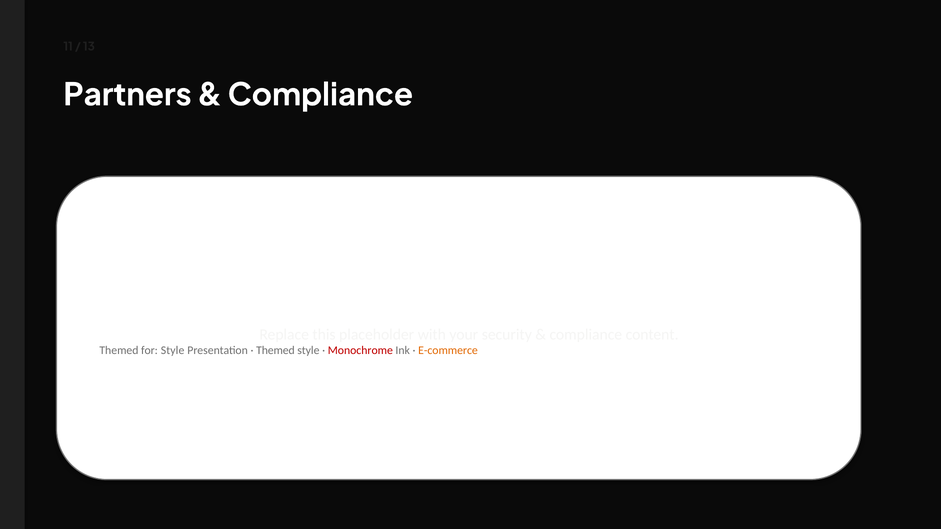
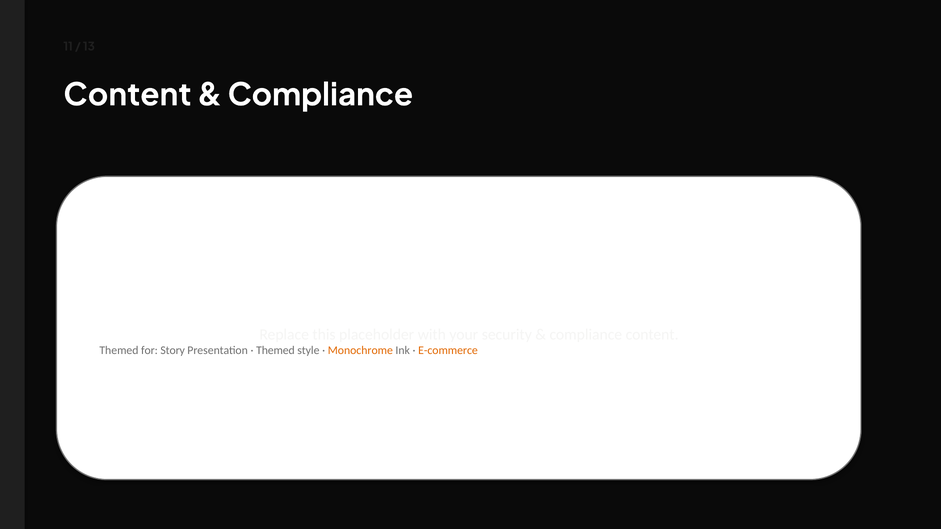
Partners: Partners -> Content (127, 95)
for Style: Style -> Story (173, 351)
Monochrome colour: red -> orange (360, 351)
